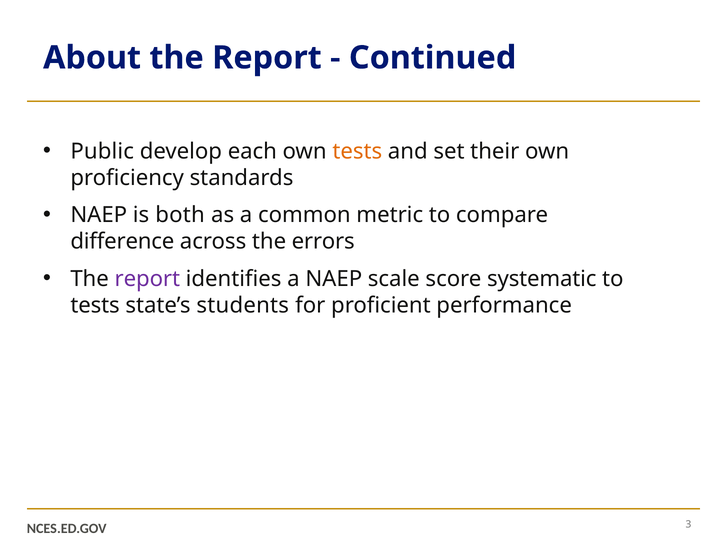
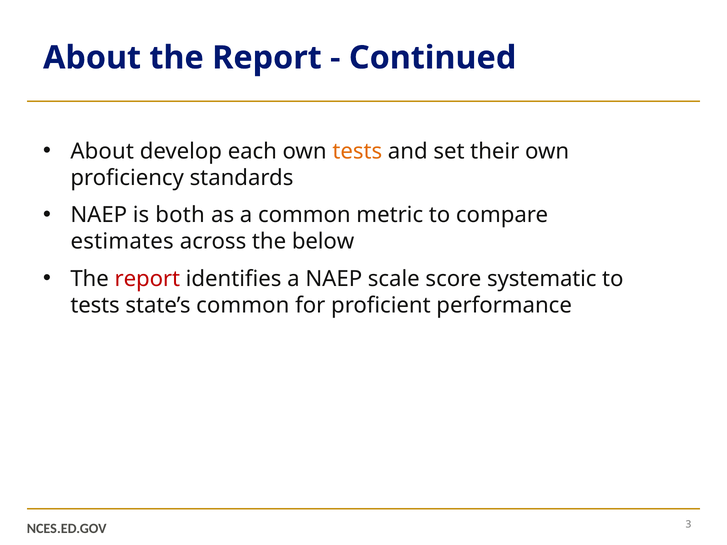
Public: Public -> About (102, 151)
difference: difference -> estimates (122, 242)
errors: errors -> below (323, 242)
report colour: purple -> red (147, 279)
state’s students: students -> common (243, 306)
